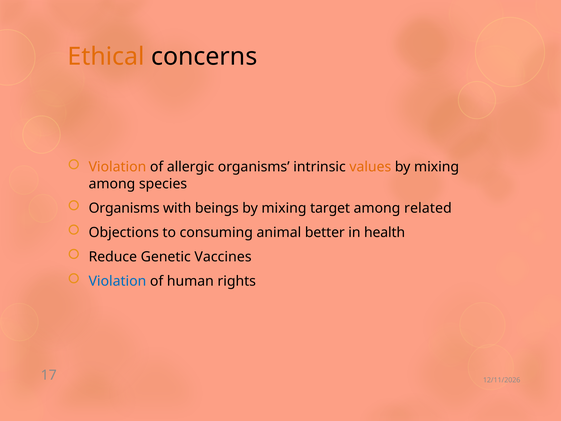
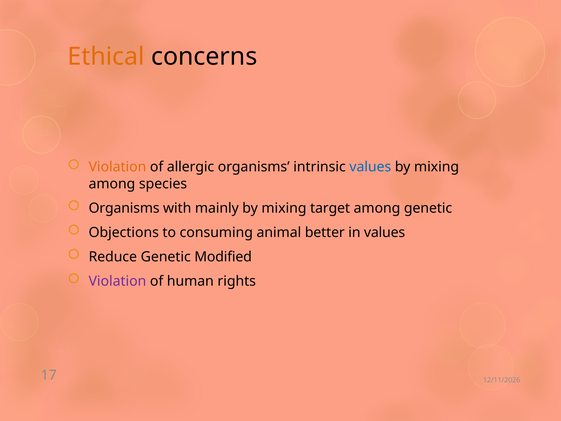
values colour: orange -> blue (370, 167)
beings: beings -> mainly (217, 208)
among related: related -> genetic (428, 208)
in health: health -> values (385, 232)
Vaccines: Vaccines -> Modified (223, 257)
Violation colour: blue -> purple (117, 281)
